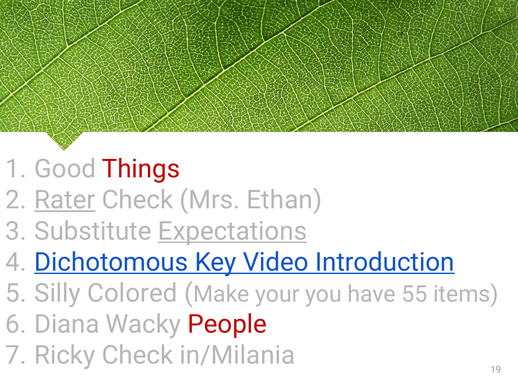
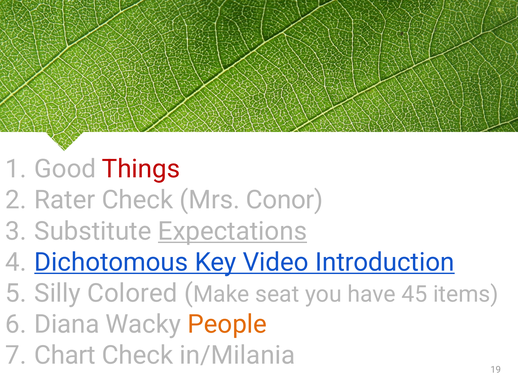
Rater underline: present -> none (65, 200)
Ethan: Ethan -> Conor (285, 200)
your: your -> seat (277, 295)
55: 55 -> 45 (414, 295)
People colour: red -> orange (227, 325)
Ricky: Ricky -> Chart (65, 356)
